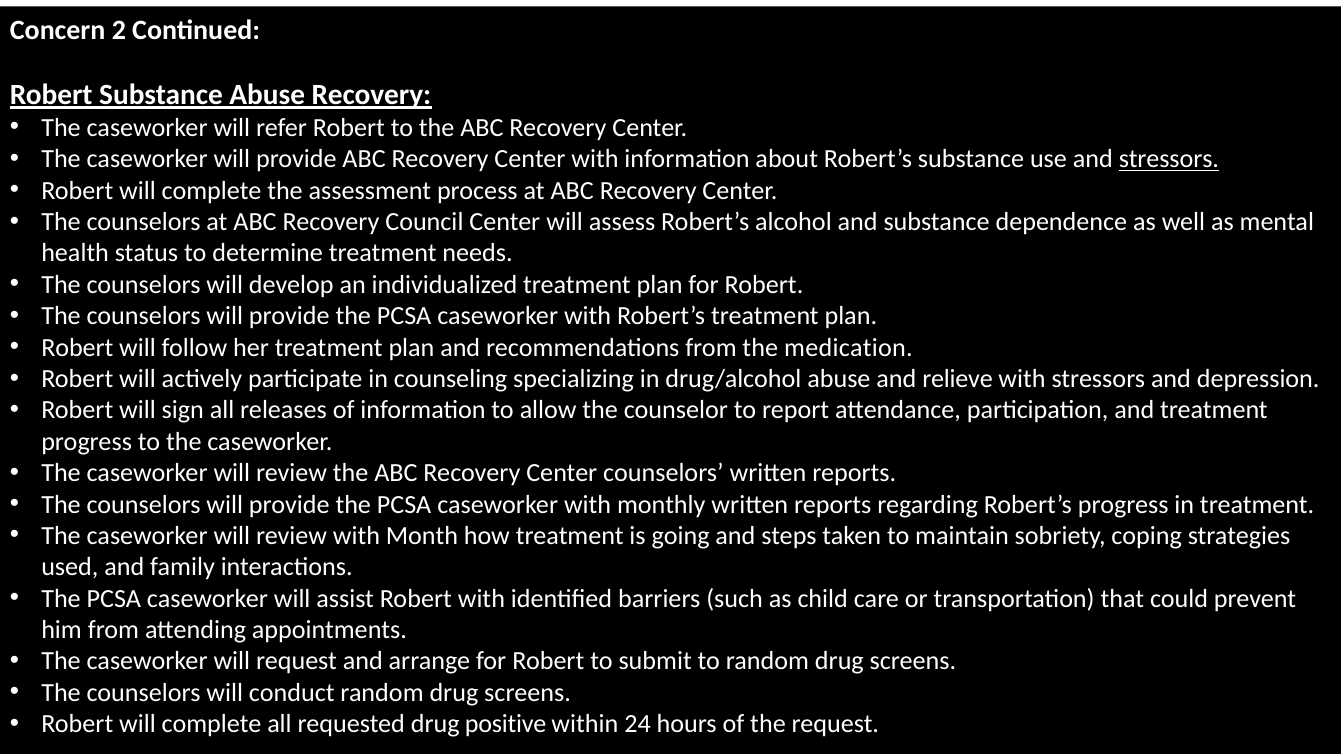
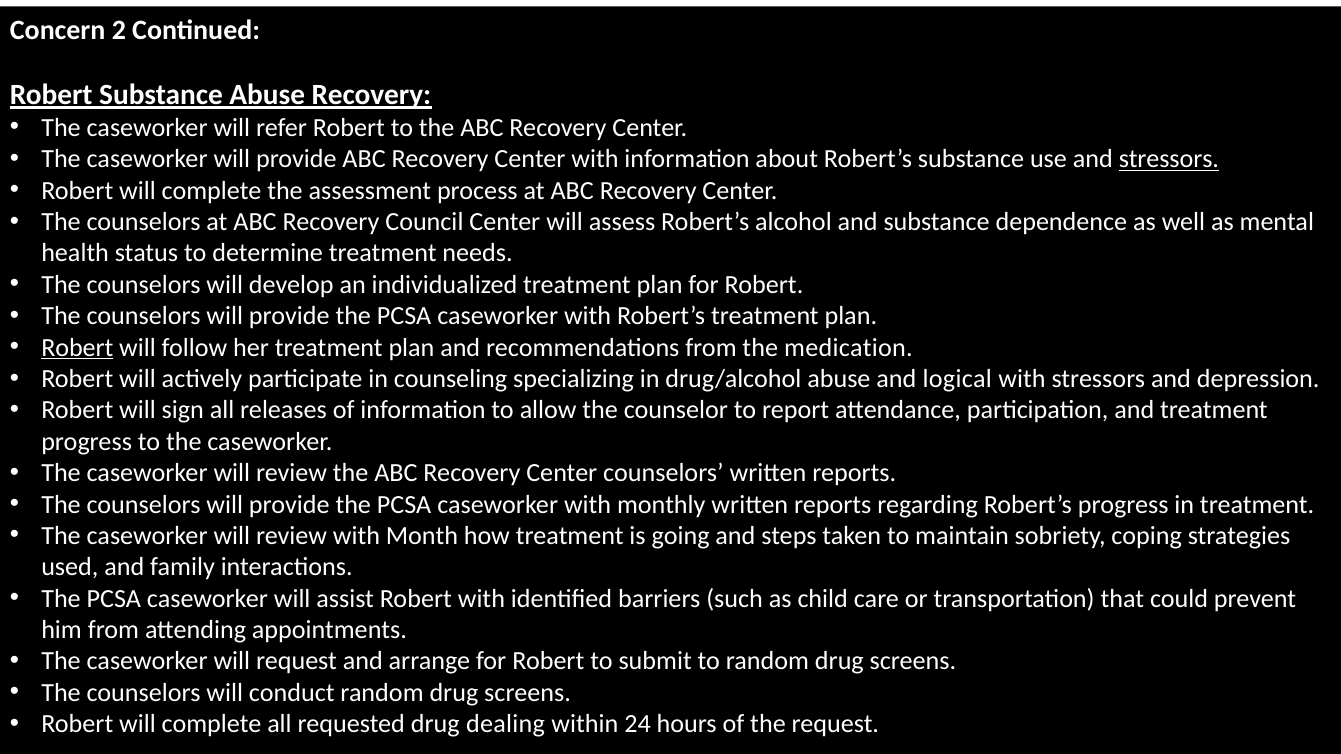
Robert underline: none -> present (77, 348)
relieve: relieve -> logical (957, 379)
positive: positive -> dealing (505, 724)
